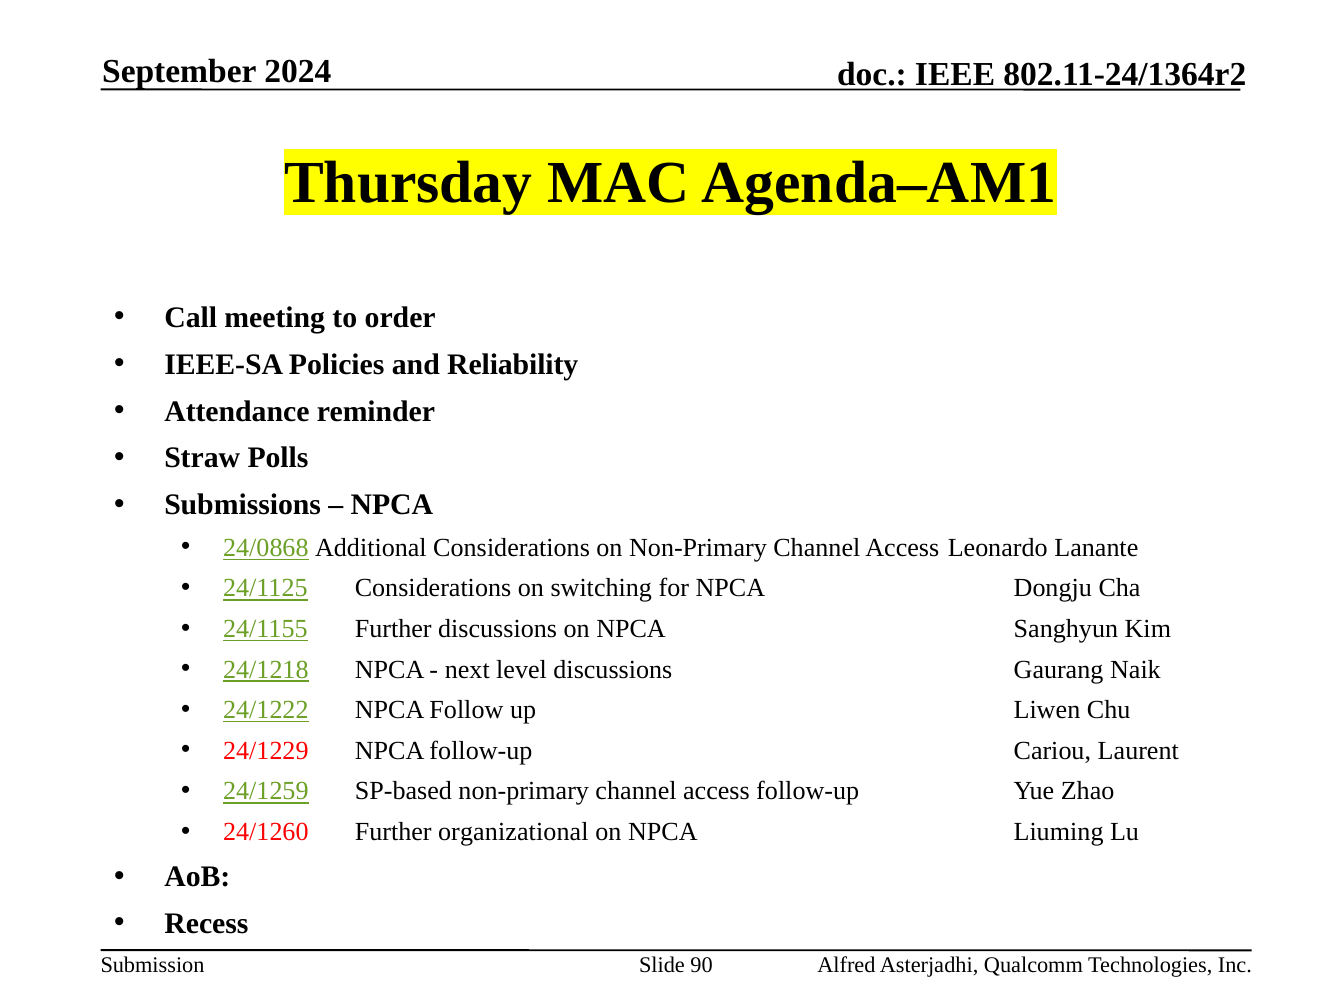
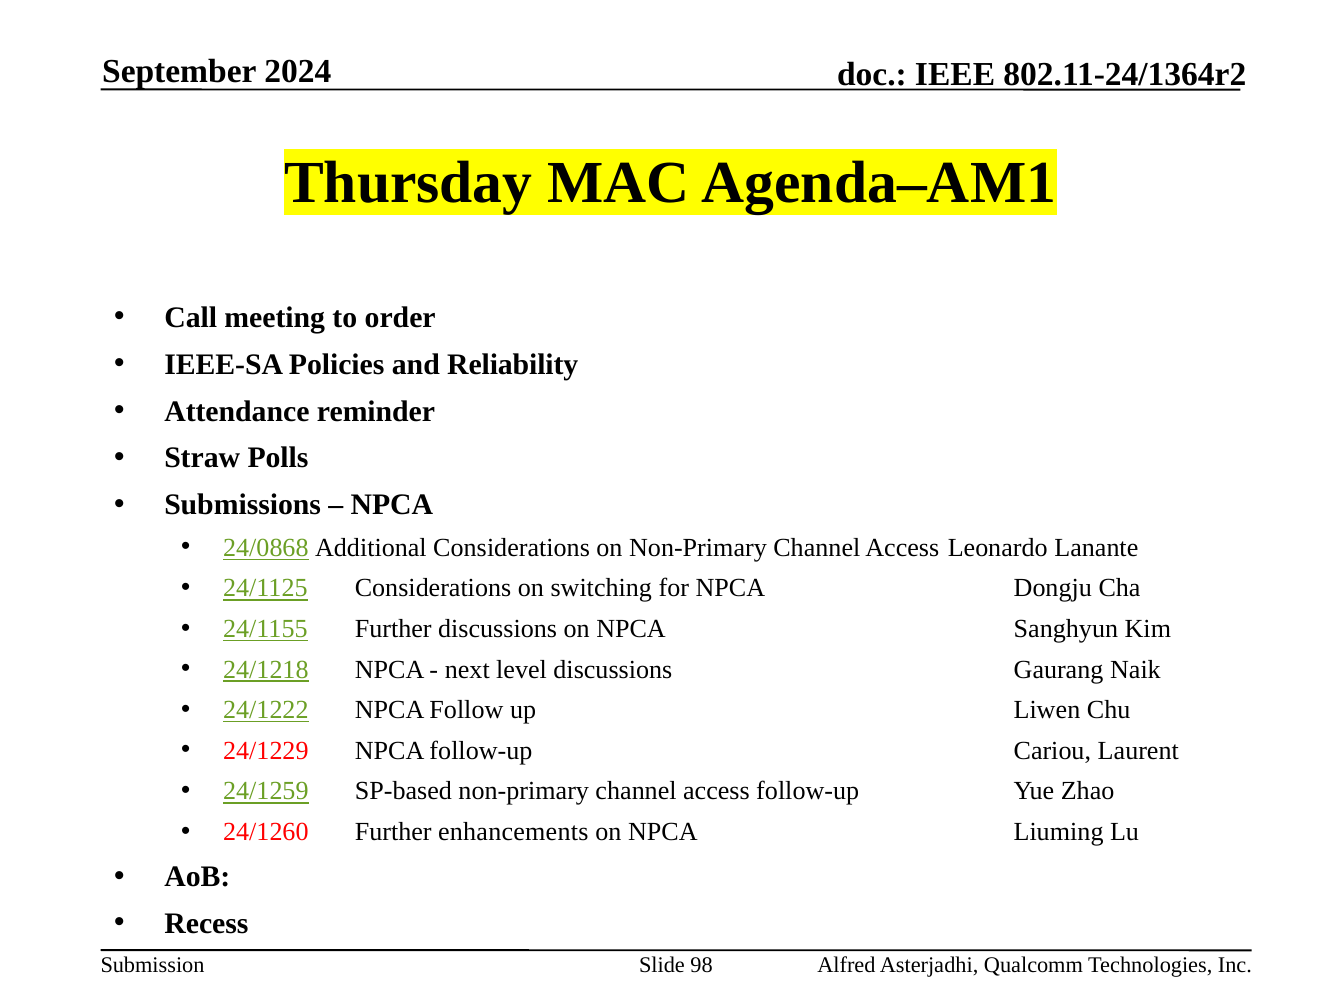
organizational: organizational -> enhancements (513, 832)
90: 90 -> 98 (702, 965)
